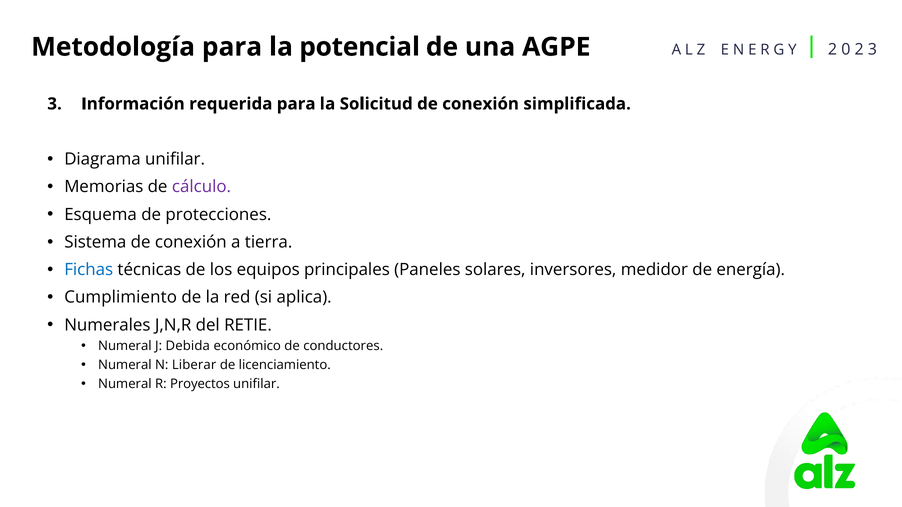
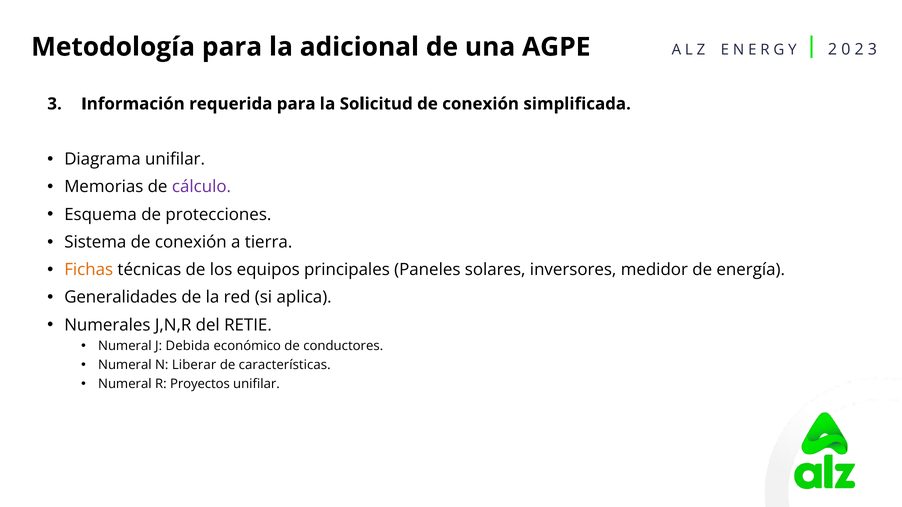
potencial: potencial -> adicional (359, 47)
Fichas colour: blue -> orange (89, 270)
Cumplimiento: Cumplimiento -> Generalidades (121, 298)
licenciamiento: licenciamiento -> características (285, 365)
